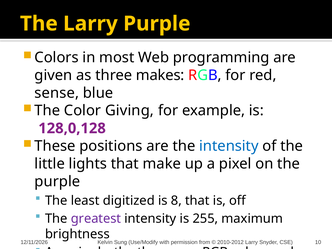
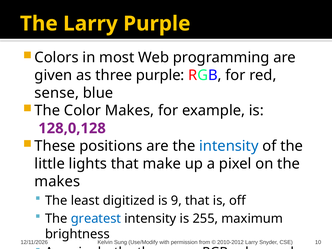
three makes: makes -> purple (160, 75)
Color Giving: Giving -> Makes (130, 111)
purple: purple -> makes (57, 181)
8: 8 -> 9 (176, 201)
greatest colour: purple -> blue (96, 219)
